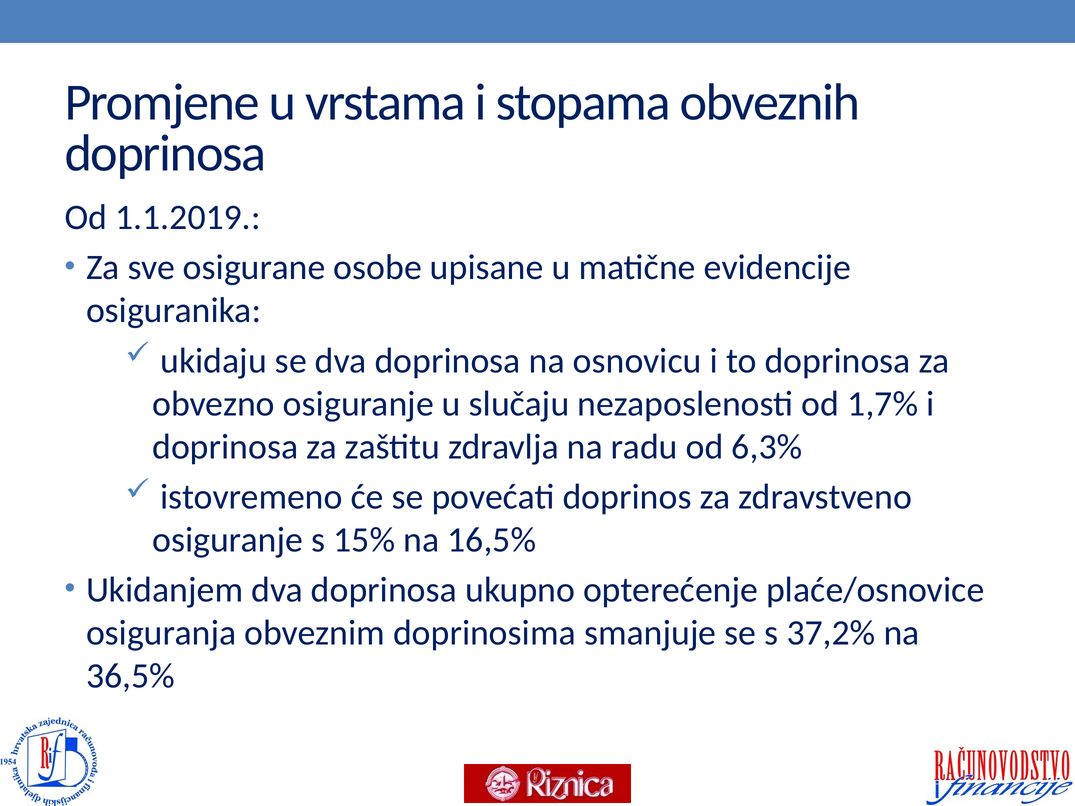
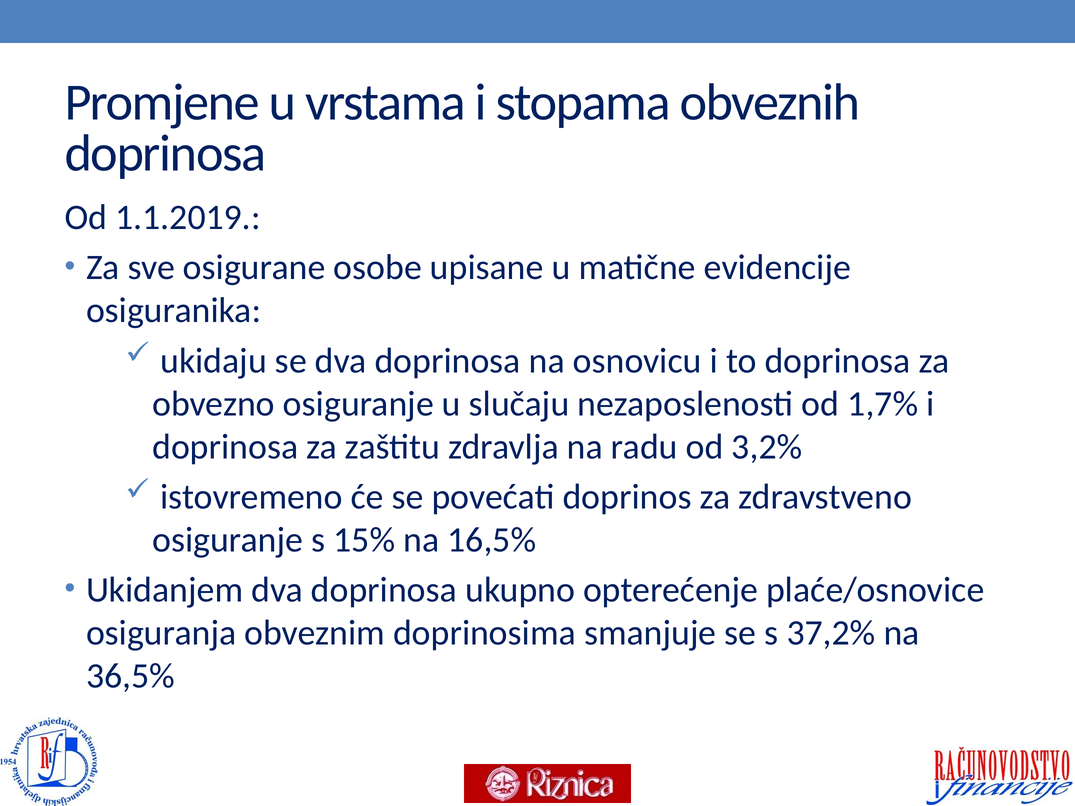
6,3%: 6,3% -> 3,2% (767, 447)
